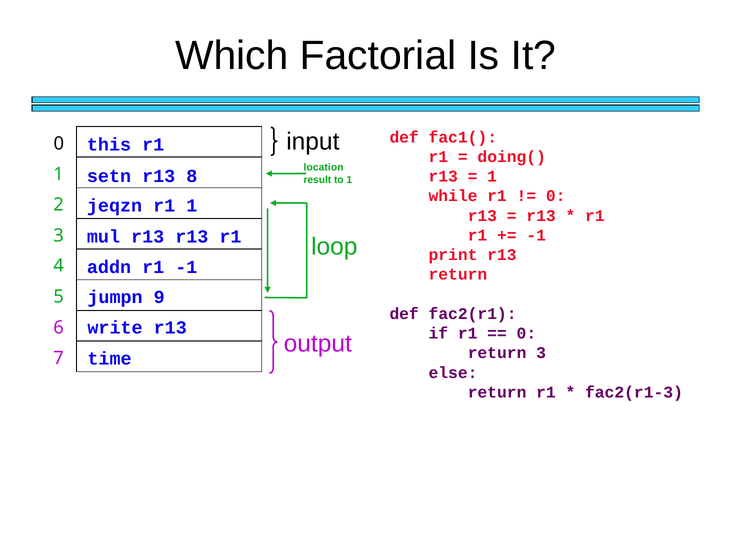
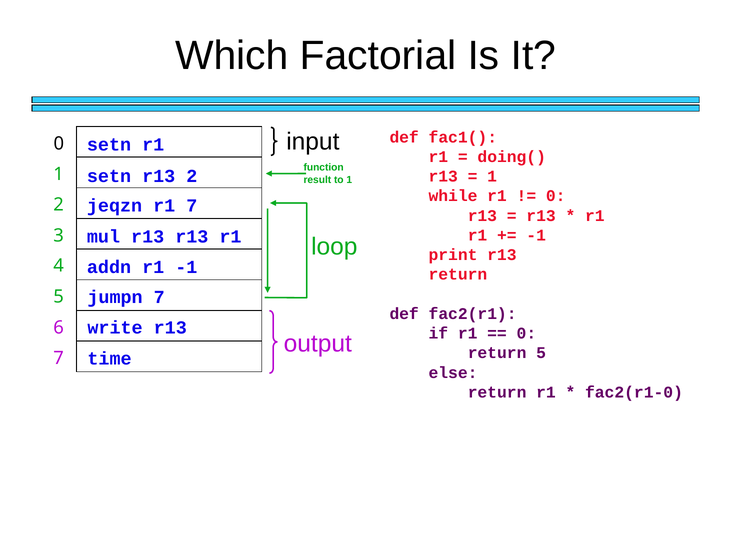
this: this -> setn (109, 145)
location: location -> function (324, 167)
r13 8: 8 -> 2 (192, 176)
r1 1: 1 -> 7 (192, 206)
jumpn 9: 9 -> 7 (159, 297)
return 3: 3 -> 5 (541, 353)
fac2(r1-3: fac2(r1-3 -> fac2(r1-0 (634, 392)
